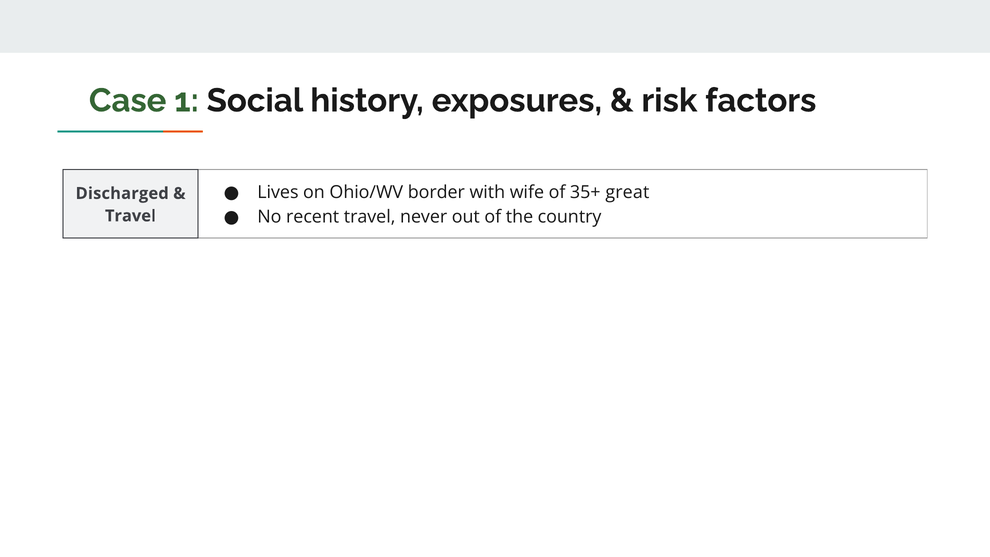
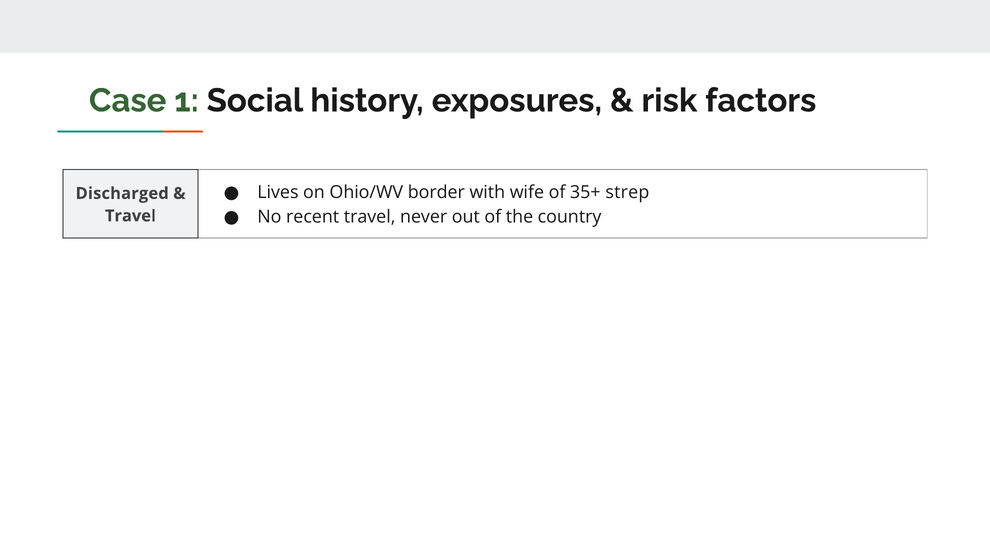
great: great -> strep (627, 192)
